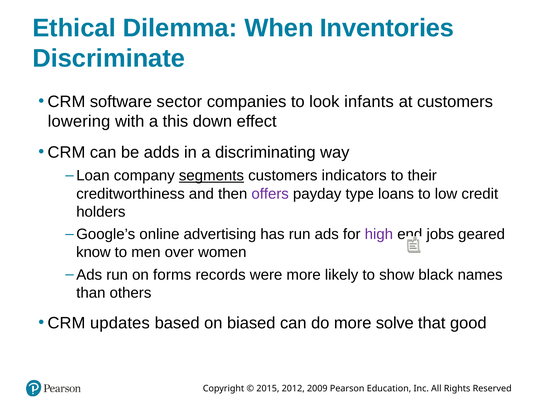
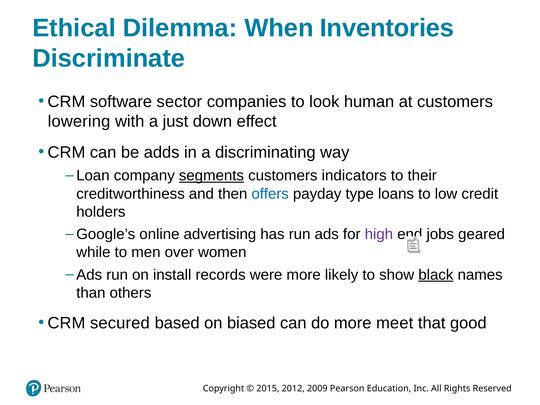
infants: infants -> human (369, 102)
this: this -> just (175, 121)
offers colour: purple -> blue (270, 194)
know: know -> while (93, 252)
forms: forms -> install (172, 275)
black underline: none -> present (436, 275)
updates: updates -> secured (120, 323)
solve: solve -> meet (395, 323)
